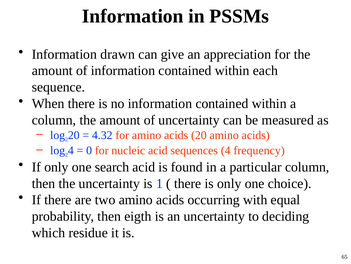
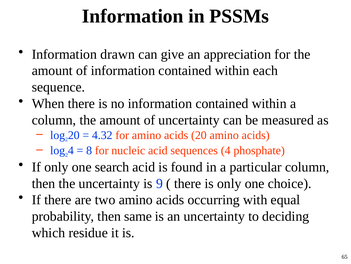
0: 0 -> 8 (89, 150)
frequency: frequency -> phosphate (259, 150)
1: 1 -> 9 (159, 183)
eigth: eigth -> same (138, 216)
